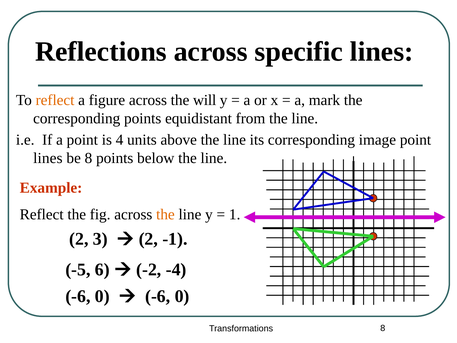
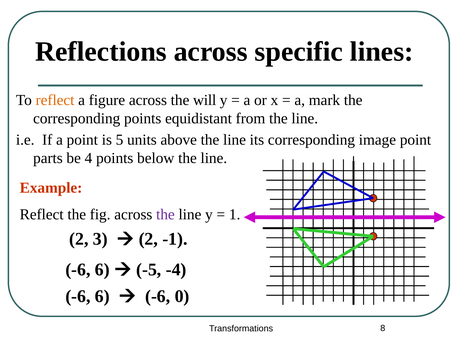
4: 4 -> 5 (119, 140)
lines: lines -> parts (48, 158)
be 8: 8 -> 4 (88, 158)
the colour: orange -> purple (165, 214)
-5: -5 -> -6 (78, 269)
-2: -2 -> -5 (149, 269)
0: 0 -> 6 (102, 296)
